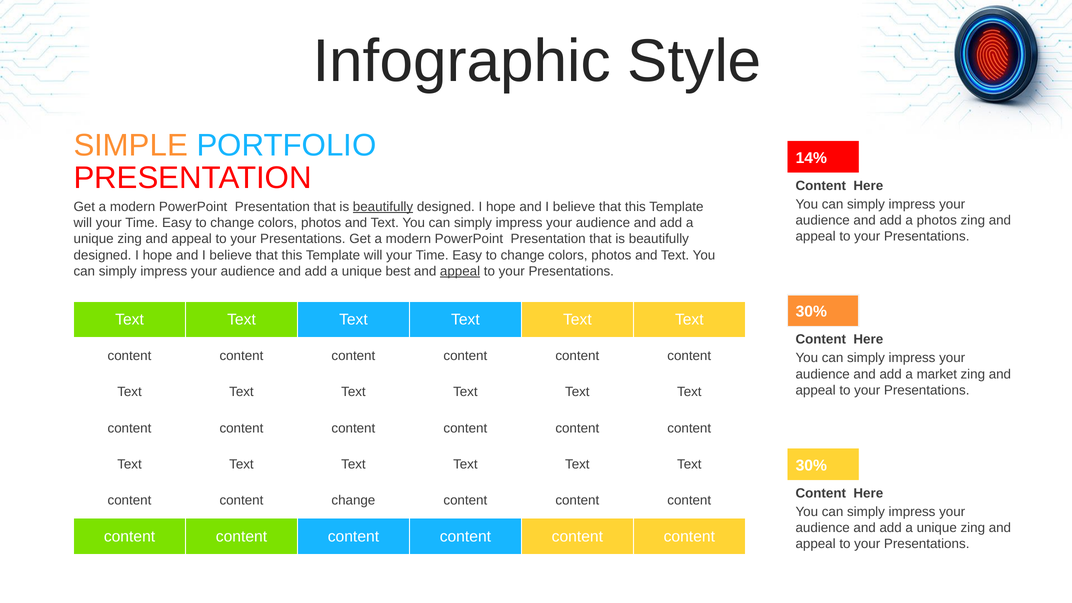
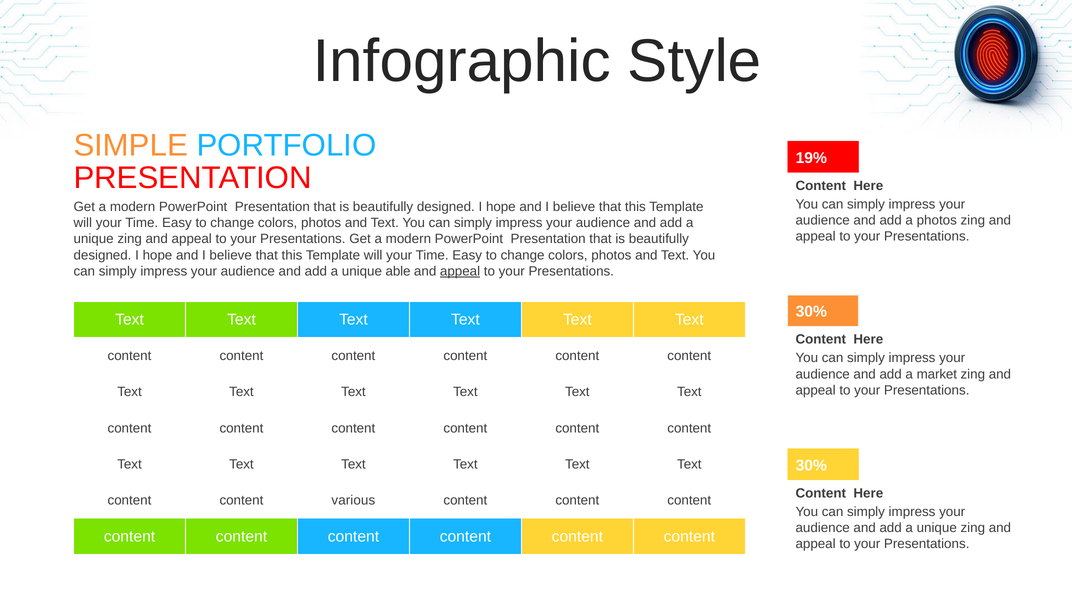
14%: 14% -> 19% (811, 158)
beautifully underline: present -> none (383, 207)
best: best -> able (398, 271)
content change: change -> various (353, 500)
